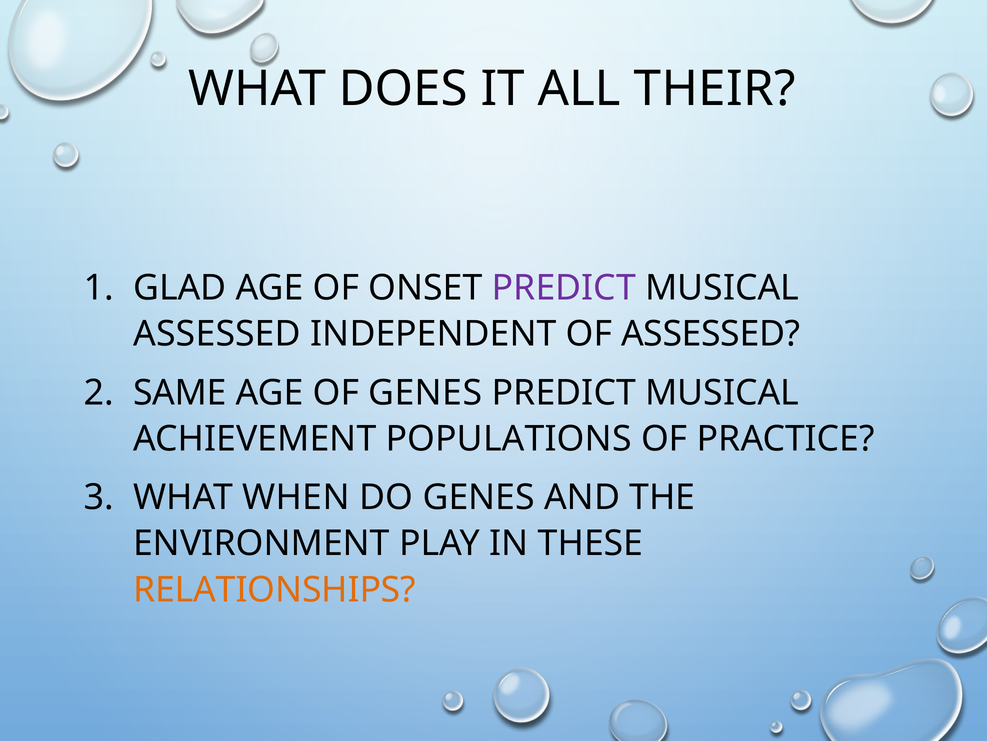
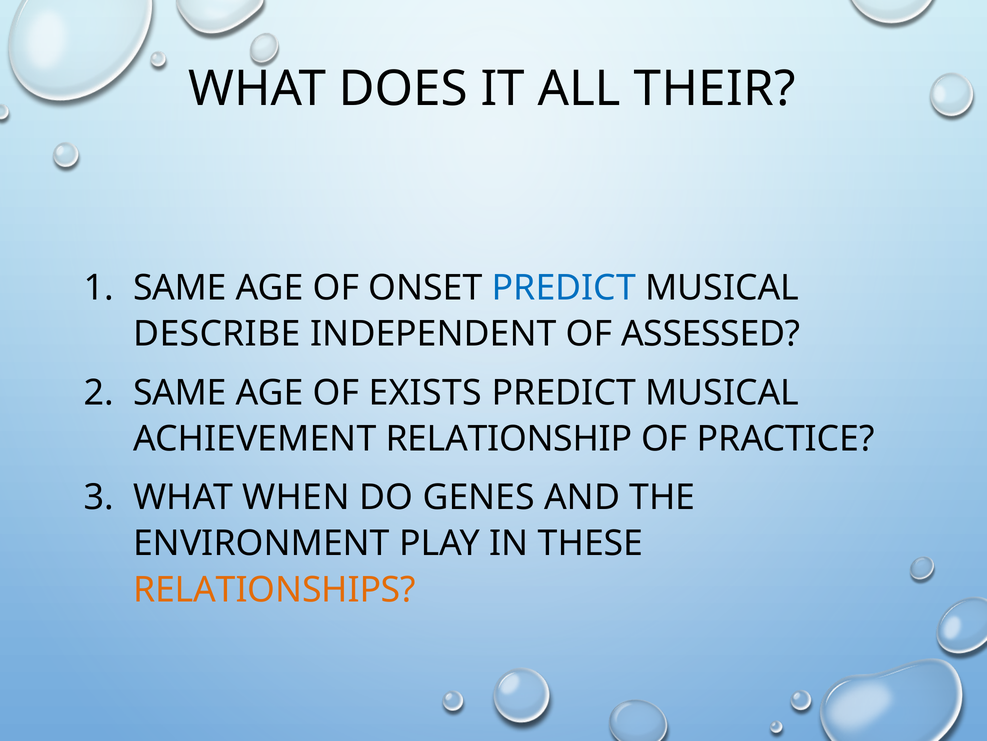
GLAD: GLAD -> SAME (180, 288)
PREDICT colour: purple -> blue (564, 288)
ASSESSED: ASSESSED -> DESCRIBE (217, 334)
OF GENES: GENES -> EXISTS (425, 392)
POPULATIONS: POPULATIONS -> RELATIONSHIP (509, 439)
